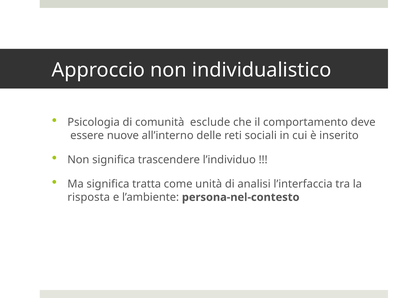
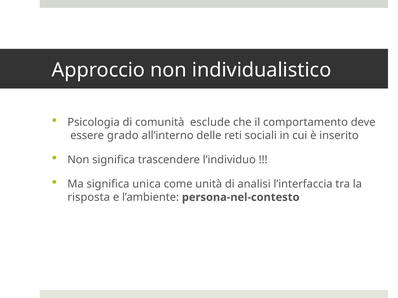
nuove: nuove -> grado (123, 136)
tratta: tratta -> unica (147, 184)
